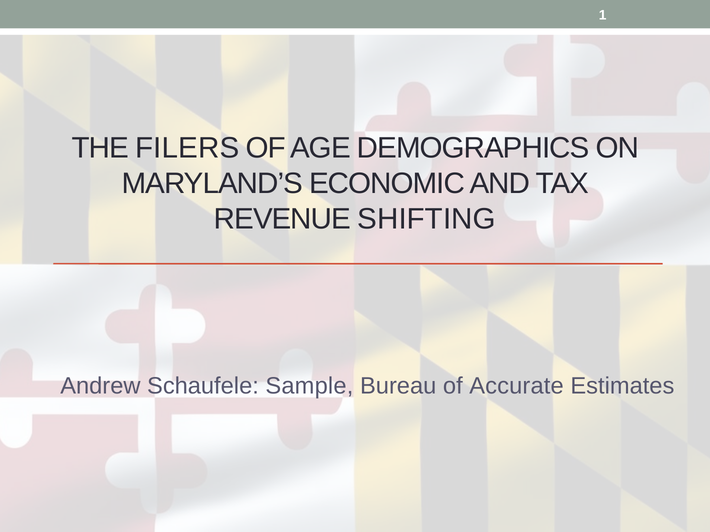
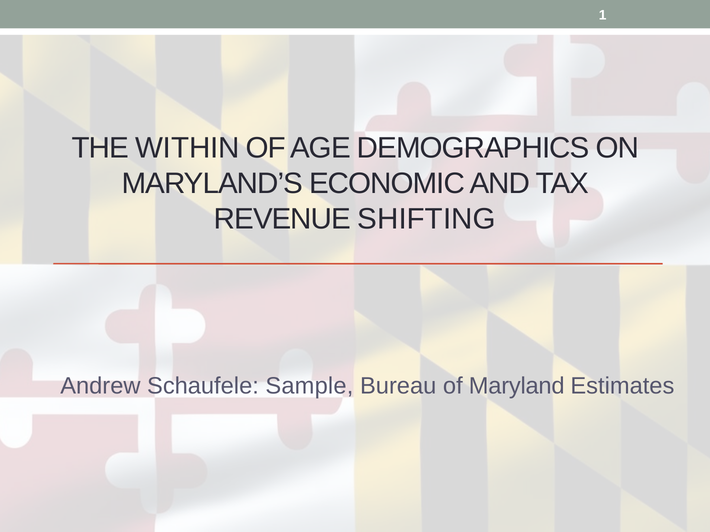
FILERS: FILERS -> WITHIN (187, 148)
Accurate: Accurate -> Maryland (517, 386)
